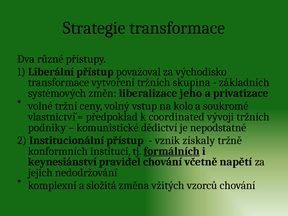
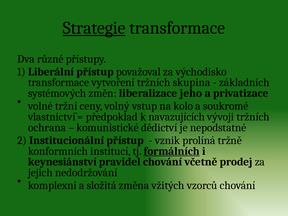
Strategie underline: none -> present (94, 28)
coordinated: coordinated -> navazujících (177, 117)
podniky: podniky -> ochrana (47, 128)
získaly: získaly -> prolíná (199, 140)
napětí: napětí -> prodej (236, 162)
